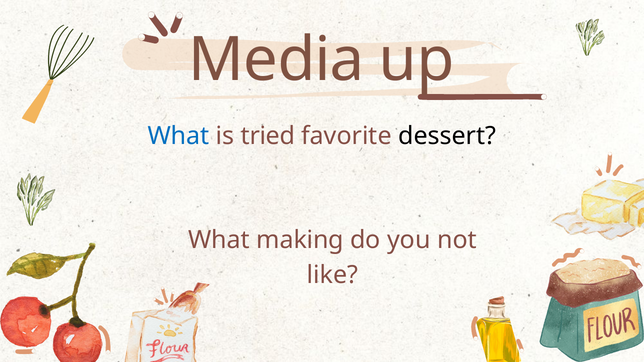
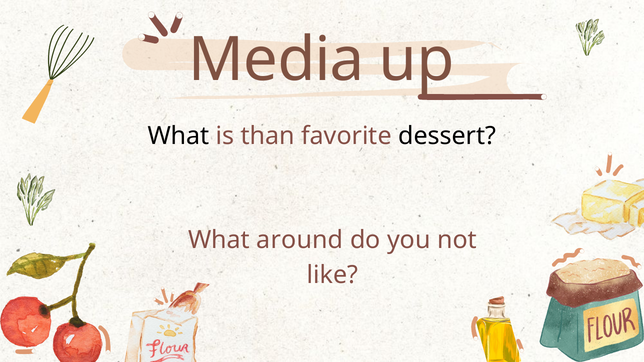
What colour: blue -> black (179, 136)
tried: tried -> than (268, 136)
making: making -> around (300, 240)
